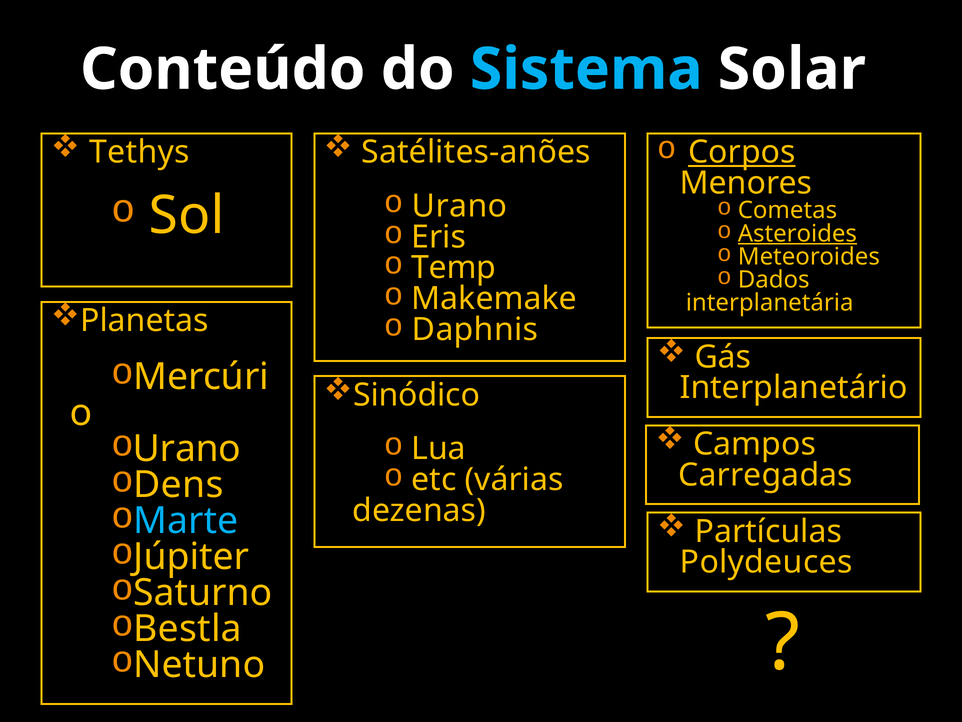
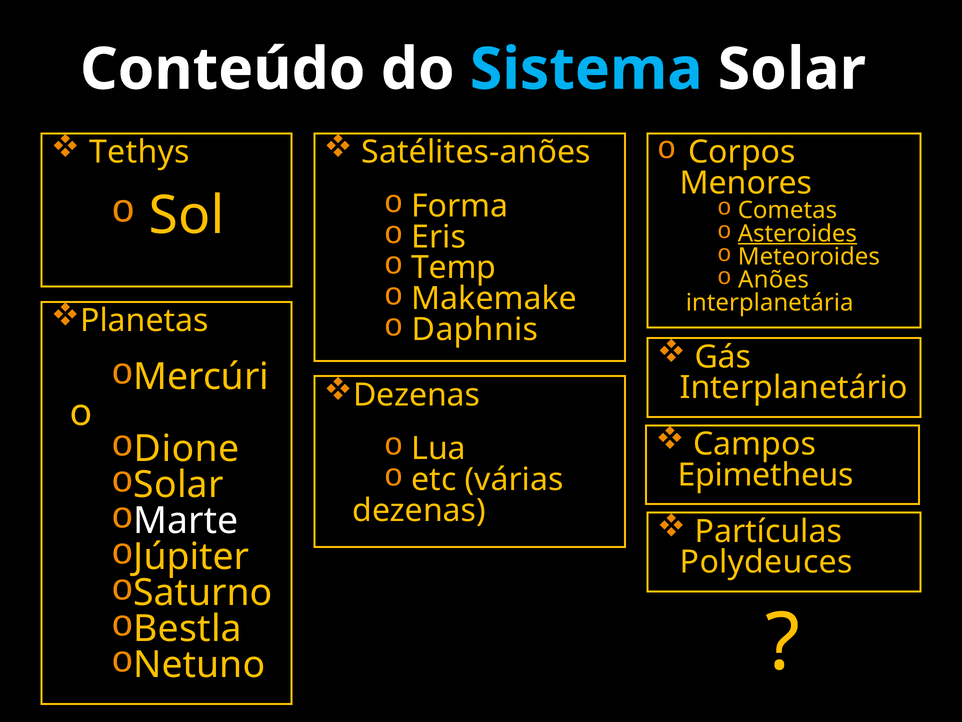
Corpos underline: present -> none (742, 152)
Urano: Urano -> Forma (460, 206)
Dados: Dados -> Anões (774, 280)
Sinódico: Sinódico -> Dezenas (417, 395)
Urano: Urano -> Dione (187, 449)
Dens: Dens -> Solar (178, 485)
Carregadas: Carregadas -> Epimetheus (766, 475)
Marte colour: light blue -> white (186, 521)
